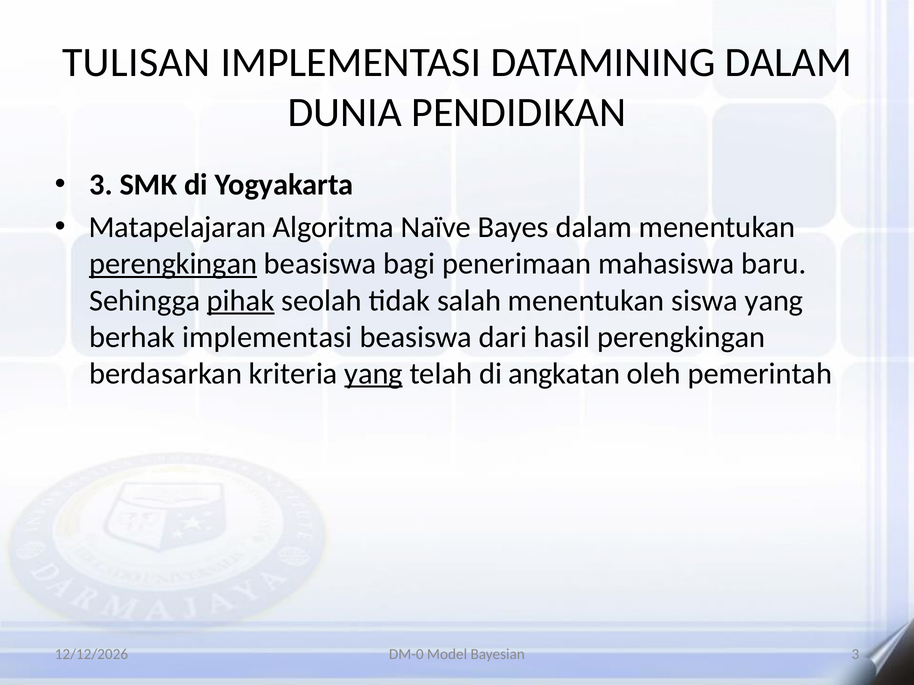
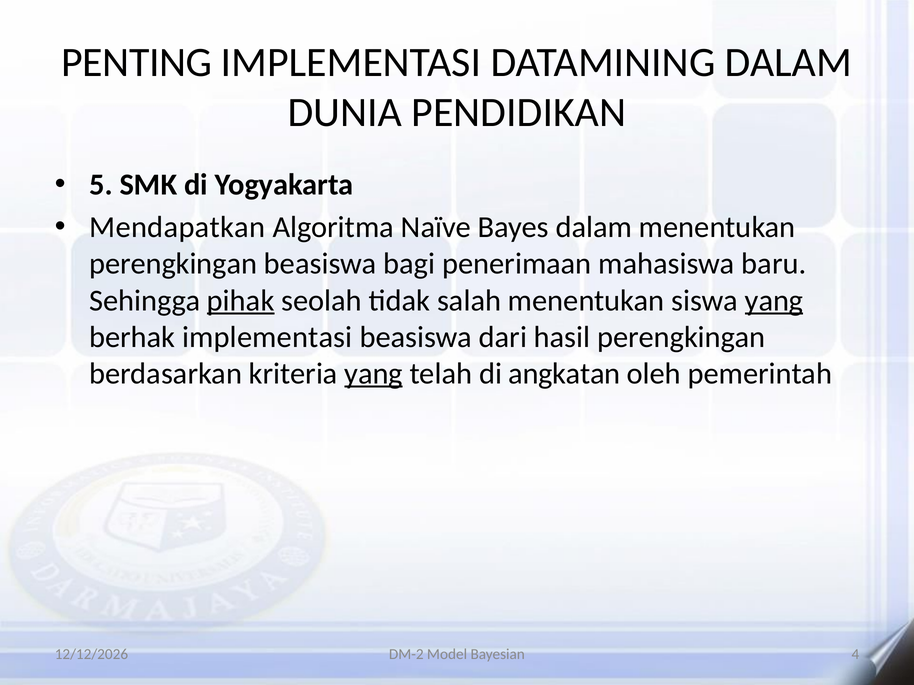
TULISAN: TULISAN -> PENTING (137, 62)
3: 3 -> 5 (101, 185)
Matapelajaran: Matapelajaran -> Mendapatkan (177, 228)
perengkingan underline: present -> none (173, 264)
yang underline: none -> present (774, 301)
DM-0: DM-0 -> DM-2 (406, 655)
Bayesian 3: 3 -> 4 (855, 654)
